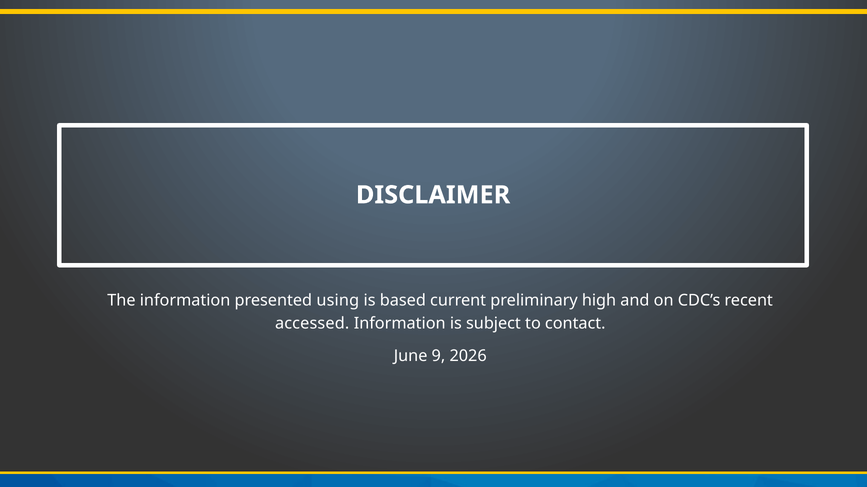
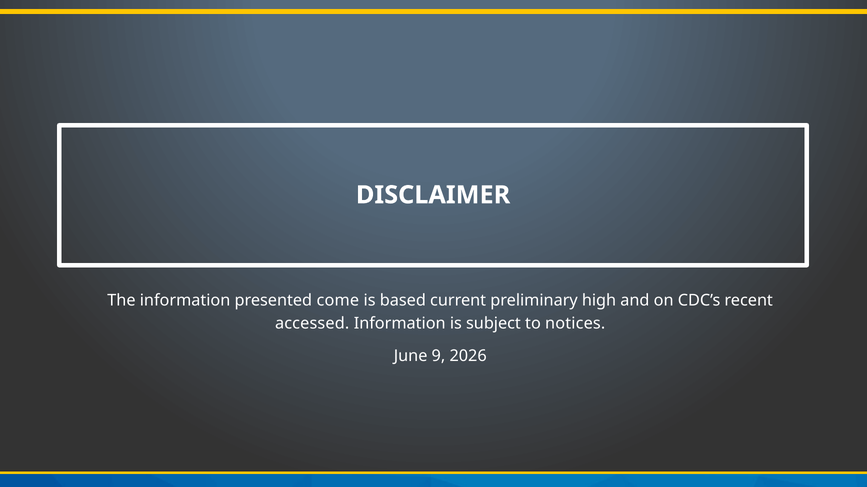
using: using -> come (338, 301)
contact: contact -> notices (575, 324)
